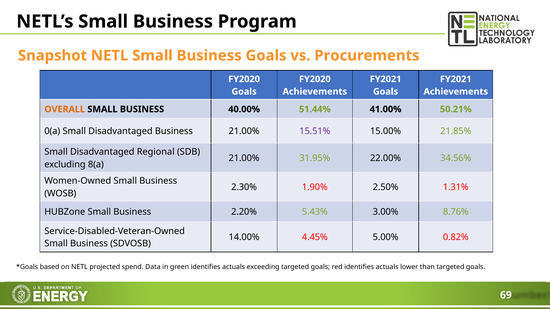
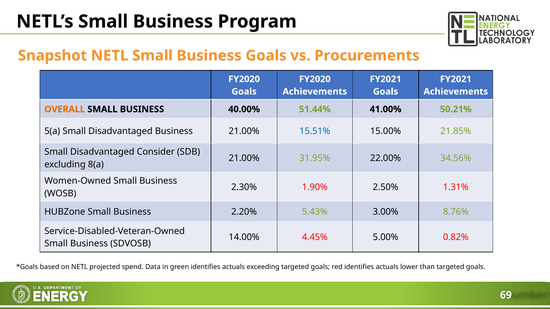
0(a: 0(a -> 5(a (52, 131)
15.51% colour: purple -> blue (315, 131)
Regional: Regional -> Consider (156, 152)
